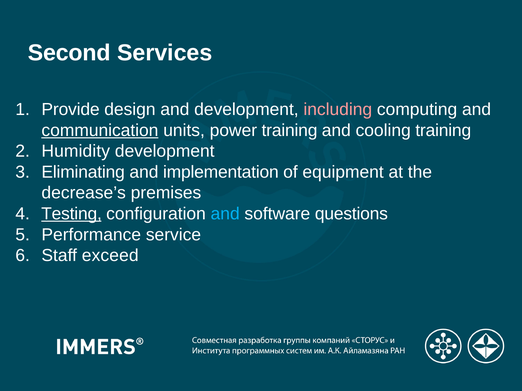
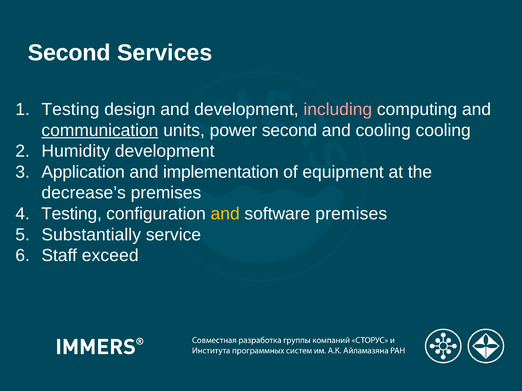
Provide: Provide -> Testing (70, 110)
power training: training -> second (290, 131)
cooling training: training -> cooling (443, 131)
Eliminating: Eliminating -> Application (83, 172)
Testing underline: present -> none (72, 214)
and colour: light blue -> yellow (225, 214)
software questions: questions -> premises (351, 214)
Performance: Performance -> Substantially (91, 235)
